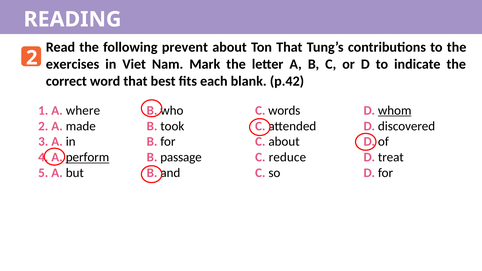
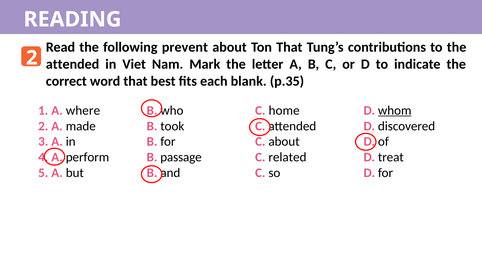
exercises: exercises -> attended (73, 64)
p.42: p.42 -> p.35 (287, 81)
words: words -> home (284, 110)
perform underline: present -> none (87, 157)
reduce: reduce -> related (287, 157)
